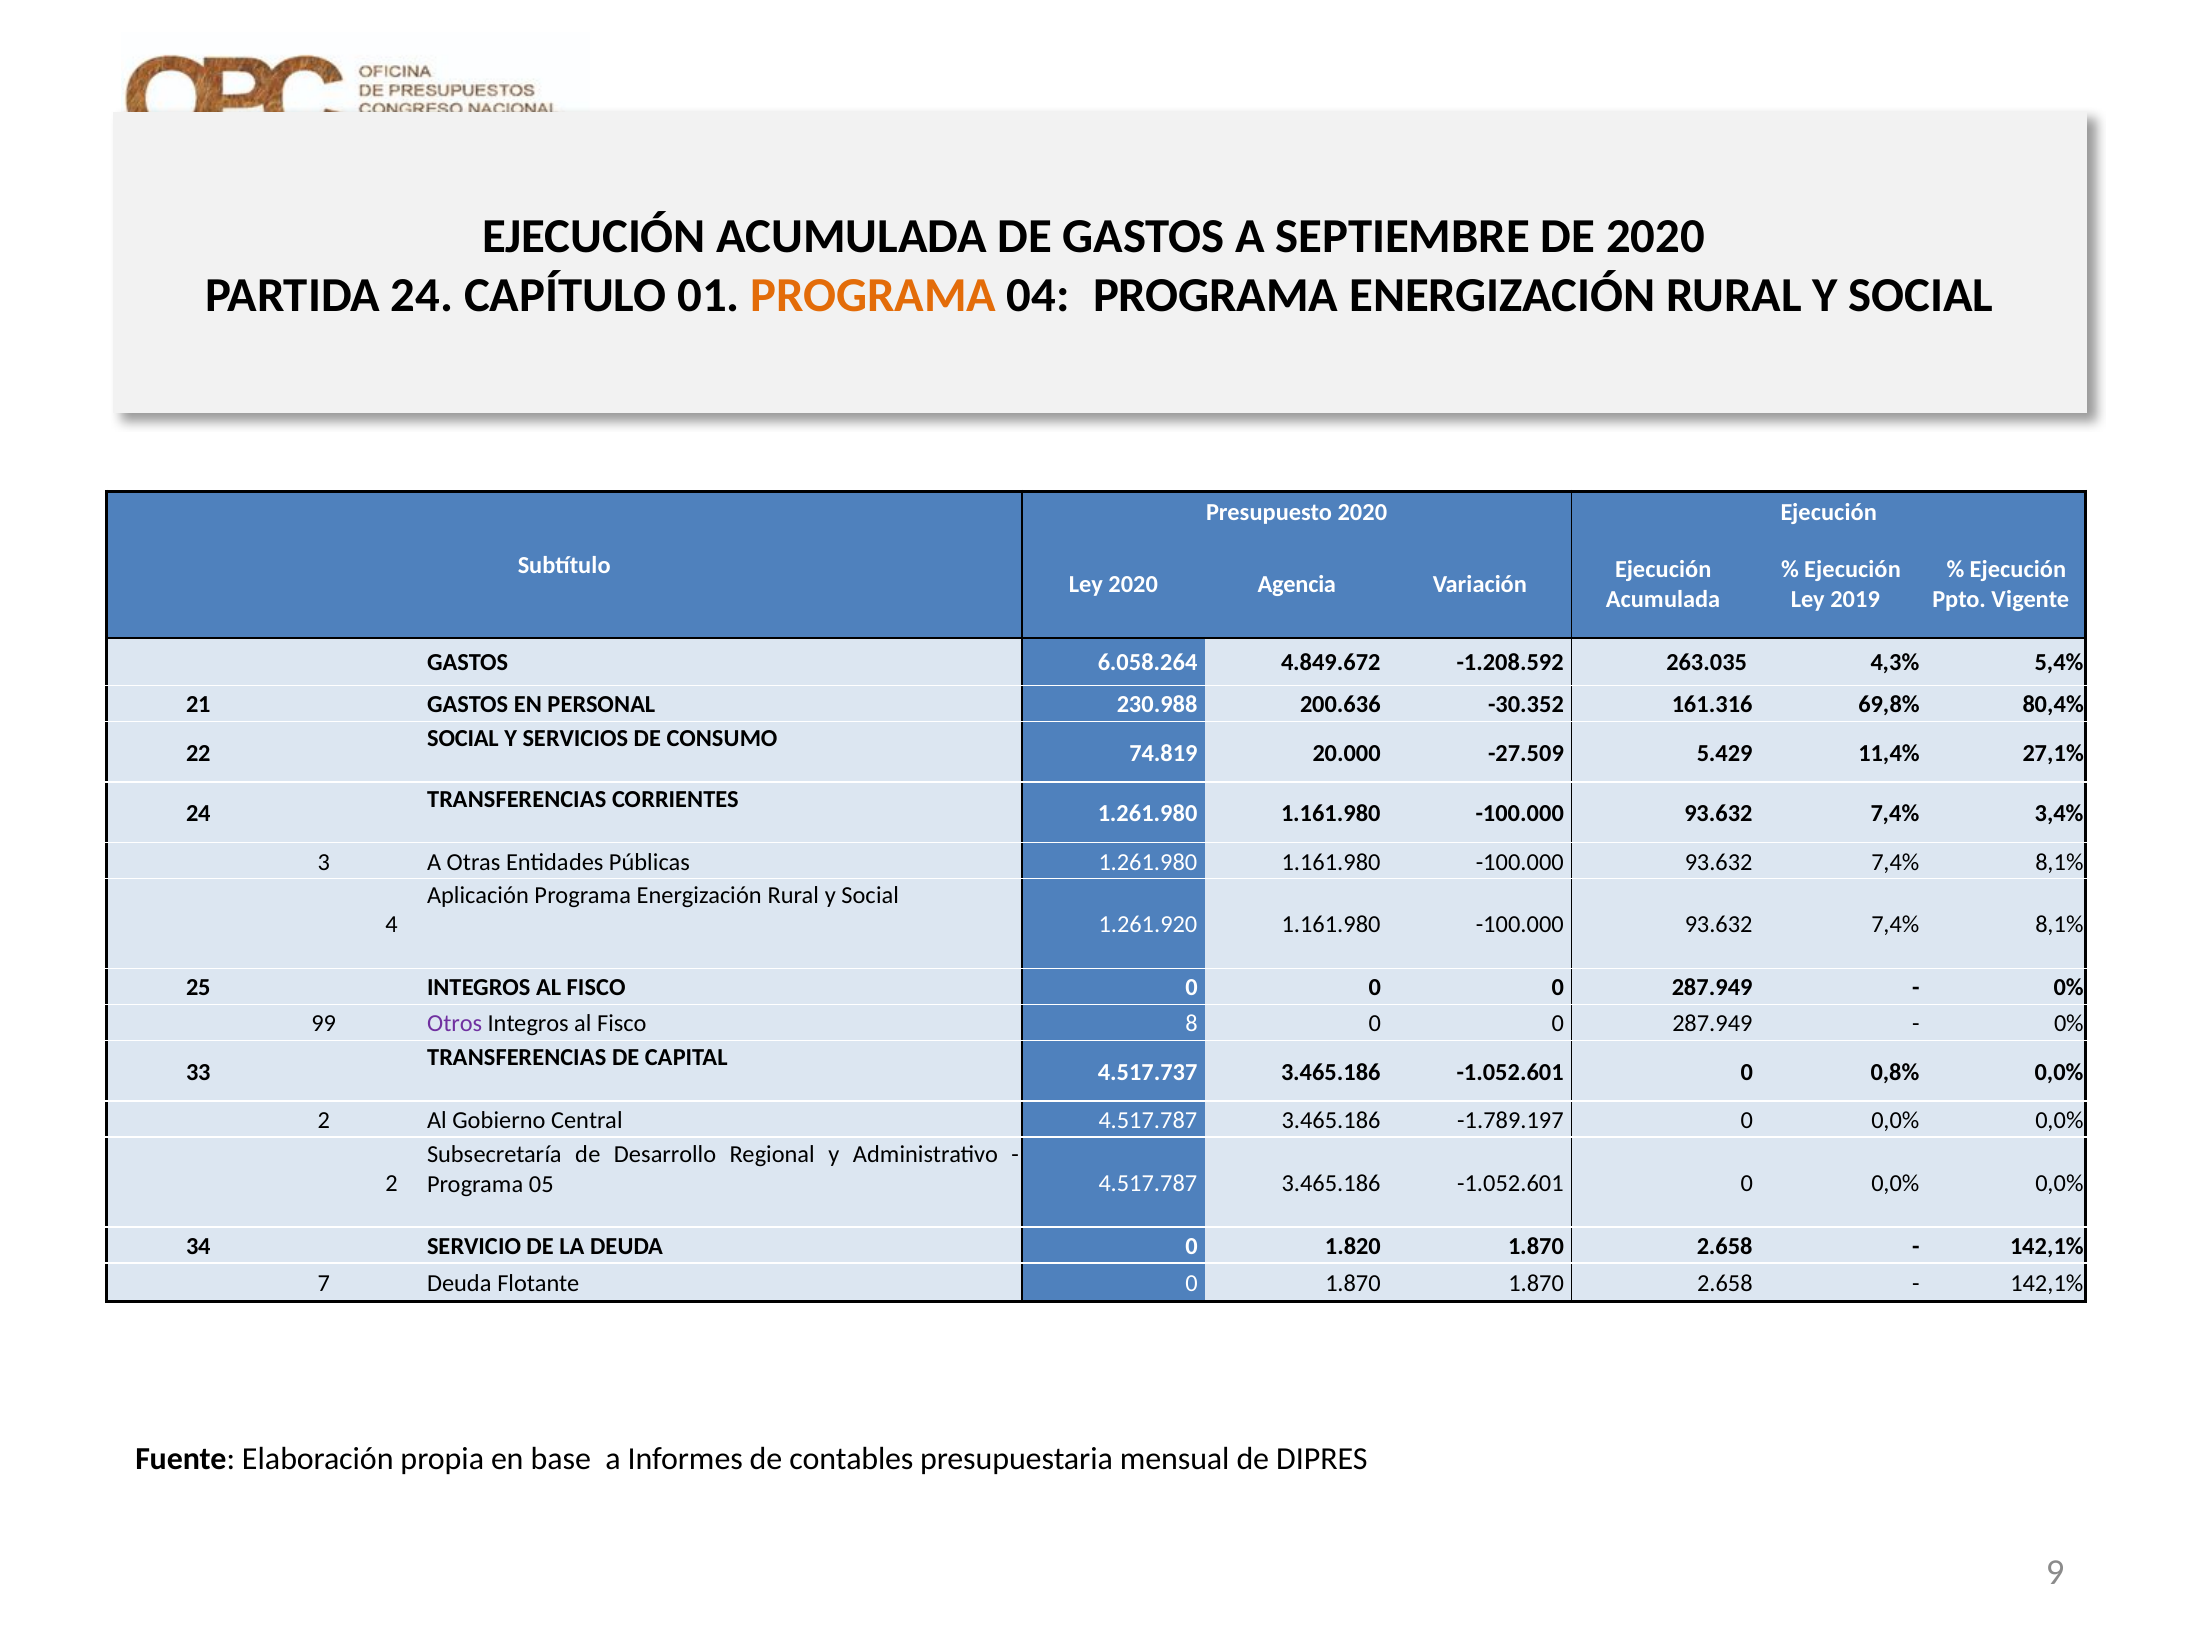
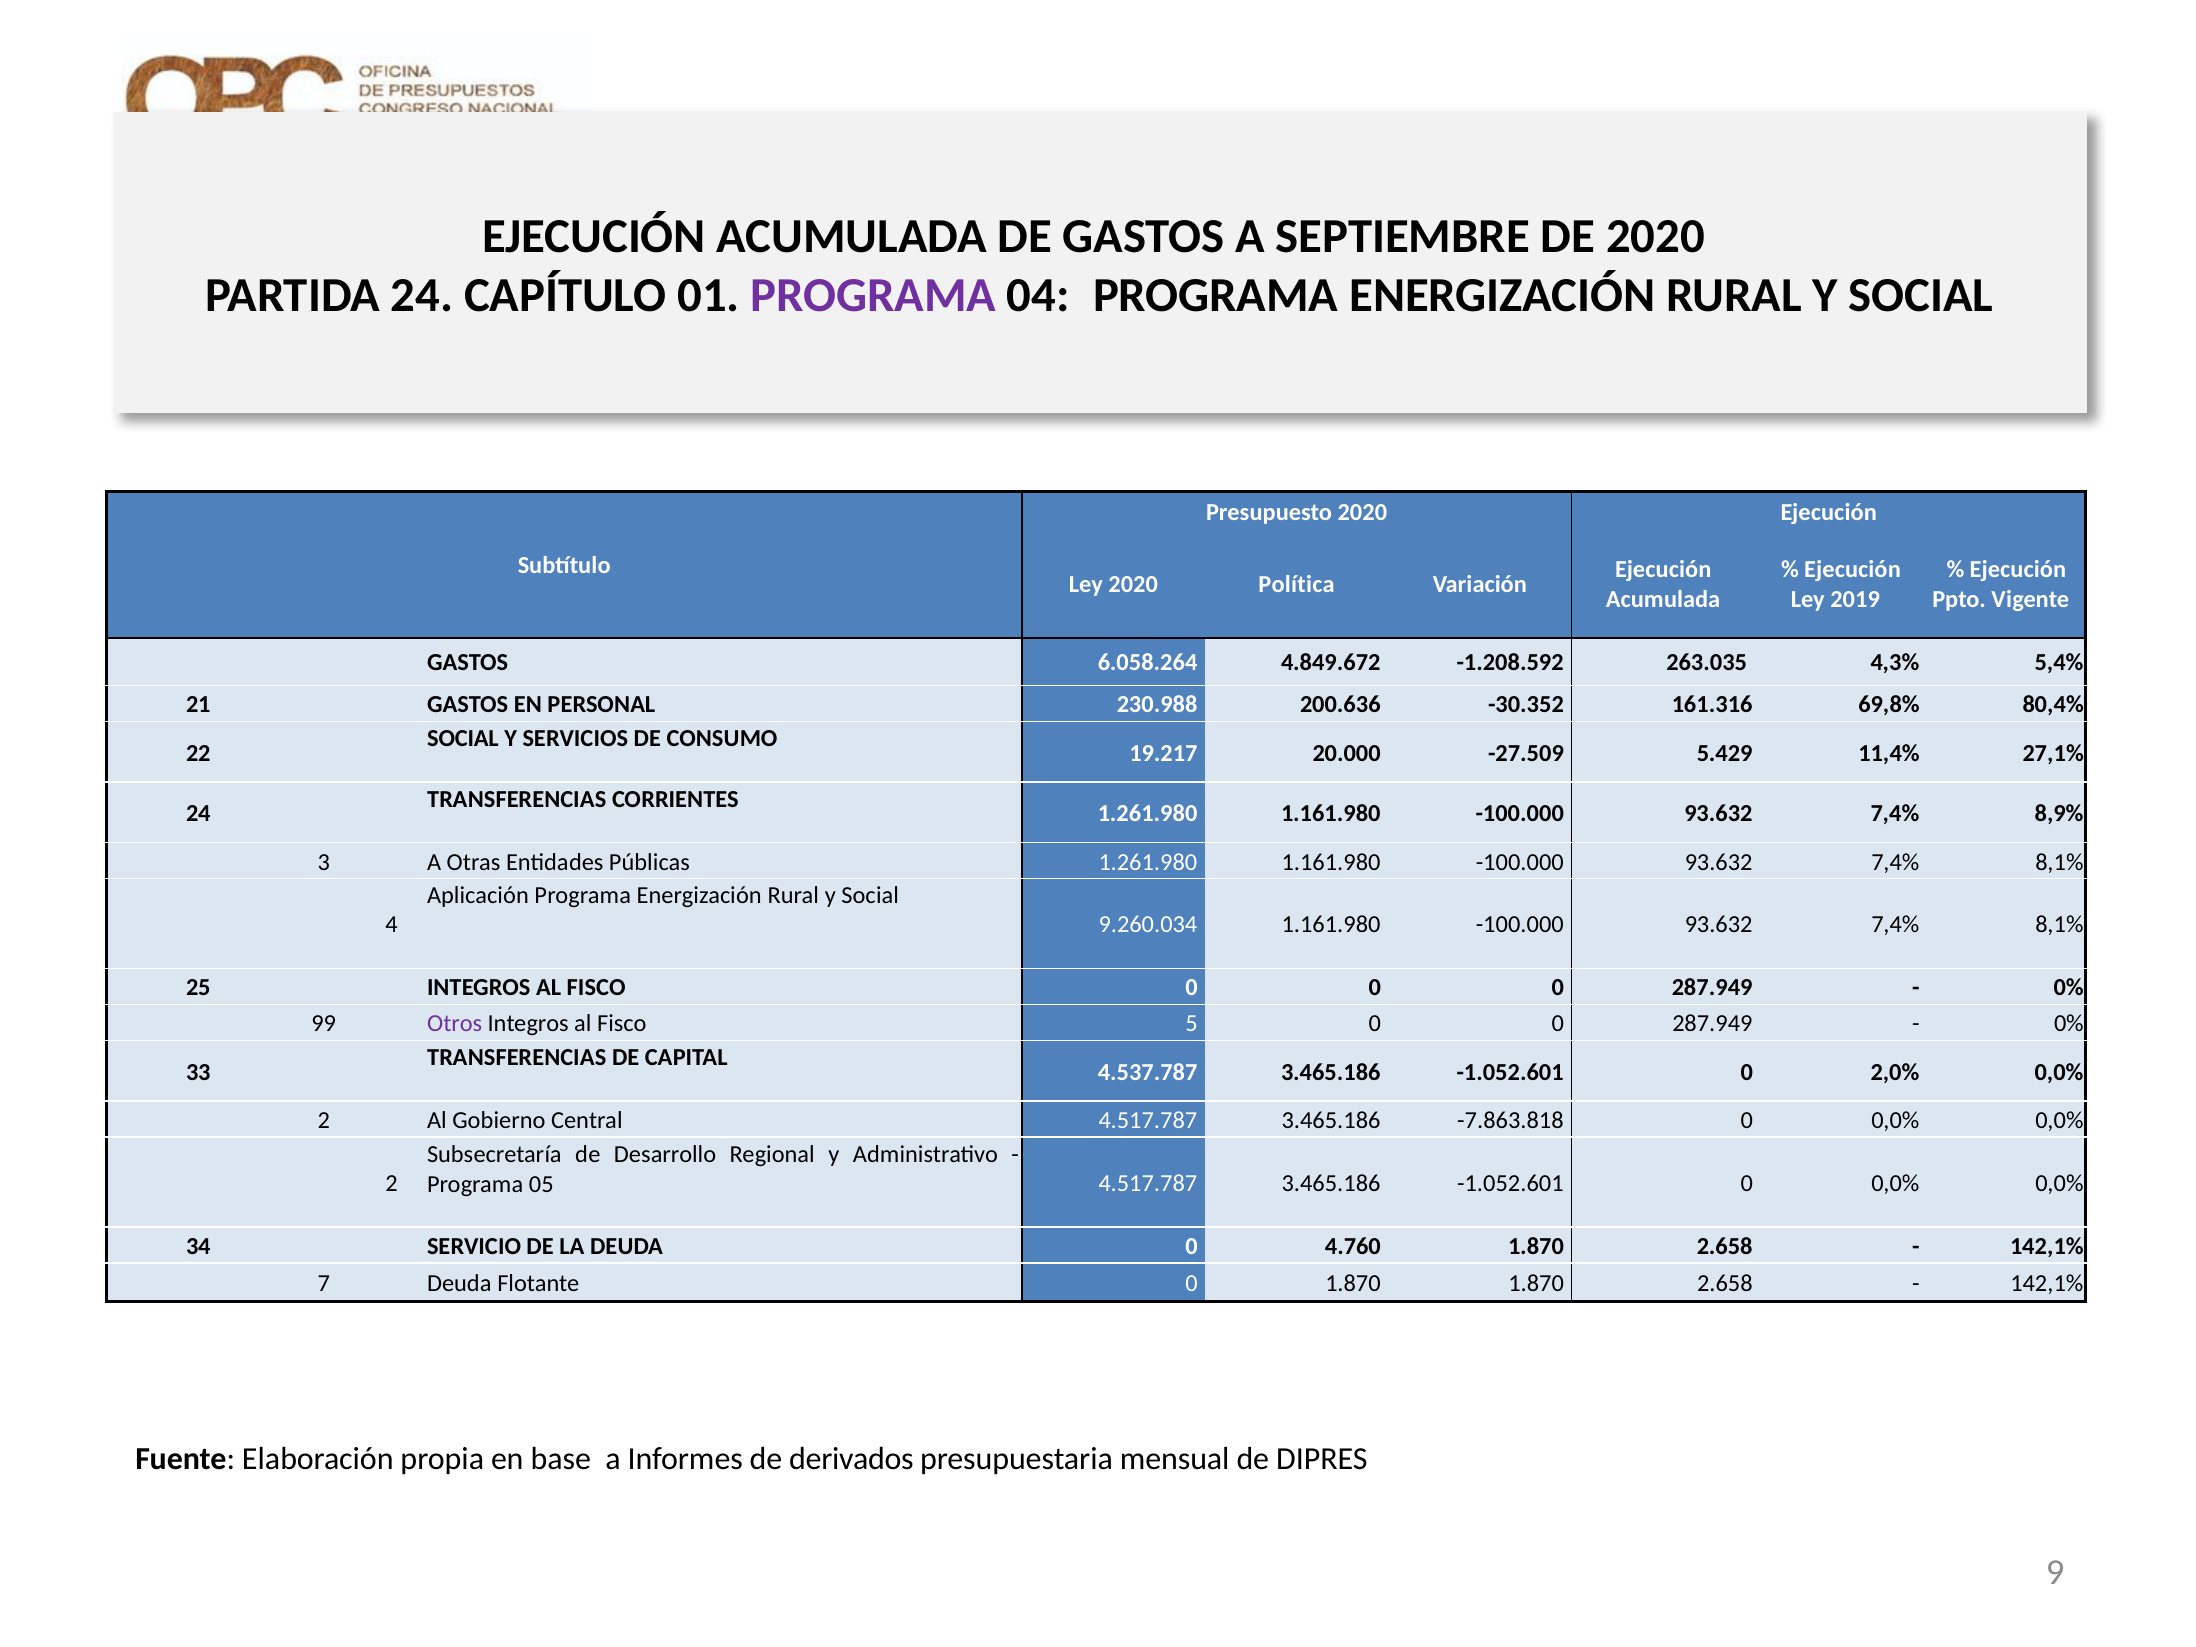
PROGRAMA colour: orange -> purple (873, 295)
Agencia: Agencia -> Política (1297, 584)
74.819: 74.819 -> 19.217 (1163, 753)
3,4%: 3,4% -> 8,9% (2059, 814)
1.261.920: 1.261.920 -> 9.260.034 (1148, 925)
8: 8 -> 5 (1191, 1024)
4.517.737: 4.517.737 -> 4.537.787 (1148, 1072)
0,8%: 0,8% -> 2,0% (1895, 1072)
-1.789.197: -1.789.197 -> -7.863.818 (1510, 1121)
1.820: 1.820 -> 4.760 (1353, 1246)
de contables: contables -> derivados (851, 1459)
